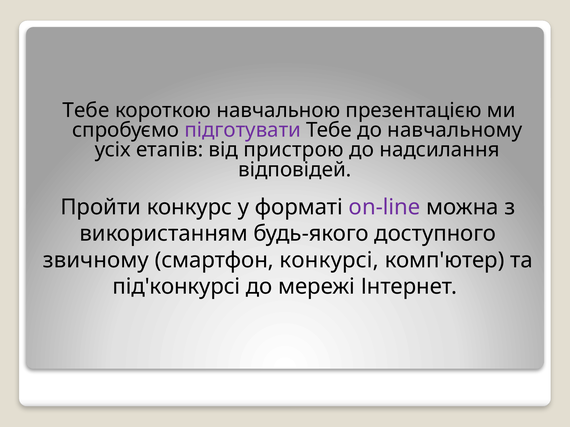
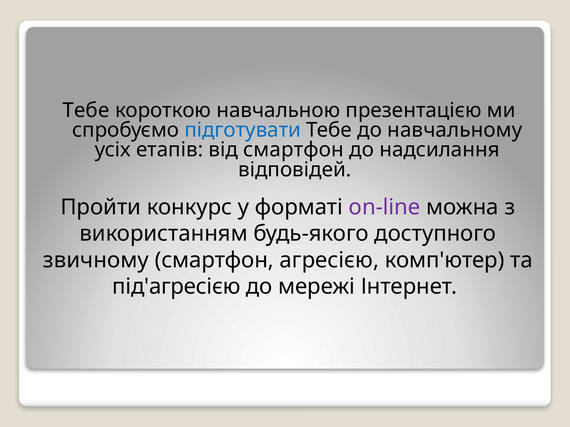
підготувати colour: purple -> blue (243, 130)
від пристрою: пристрою -> смартфон (294, 150)
конкурсі: конкурсі -> агресією (329, 260)
під'конкурсі: під'конкурсі -> під'агресією (176, 287)
